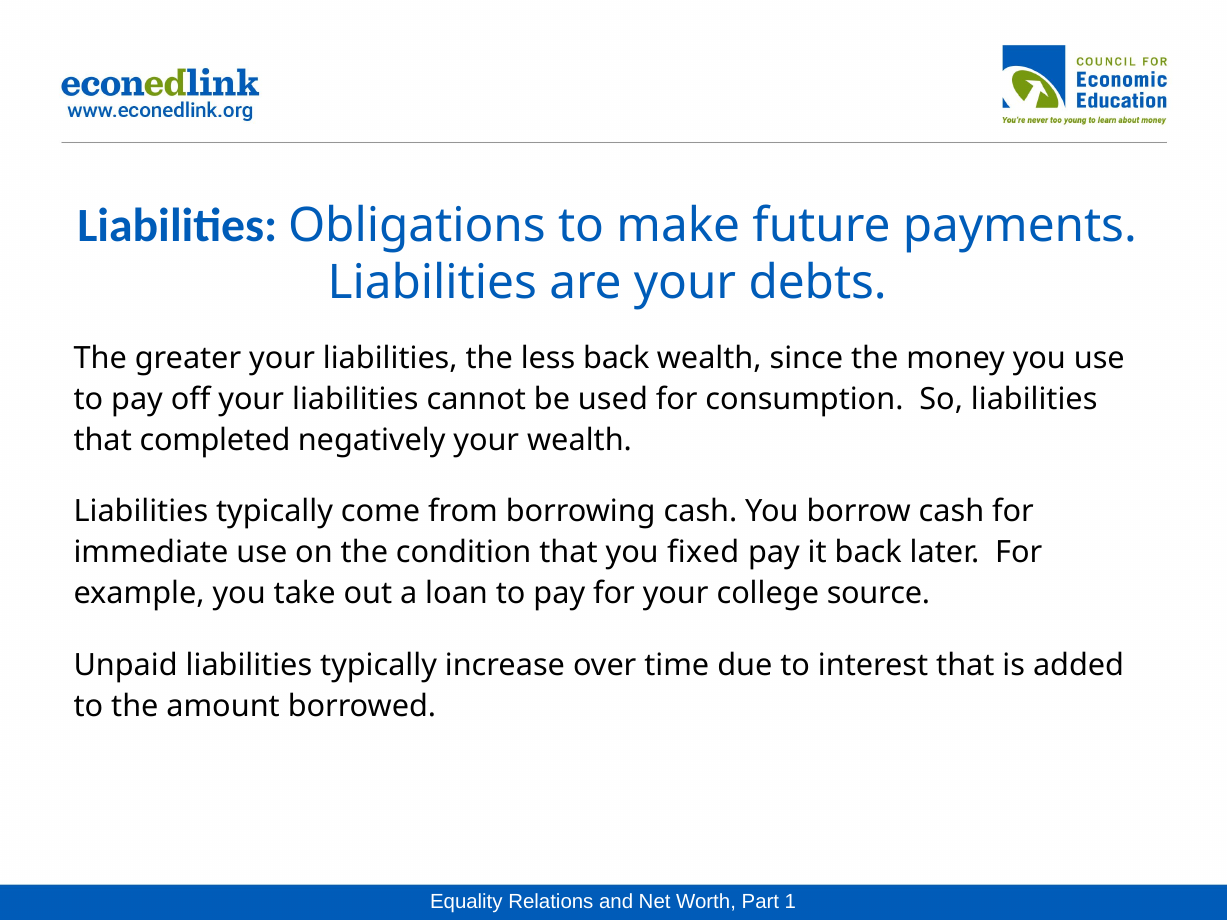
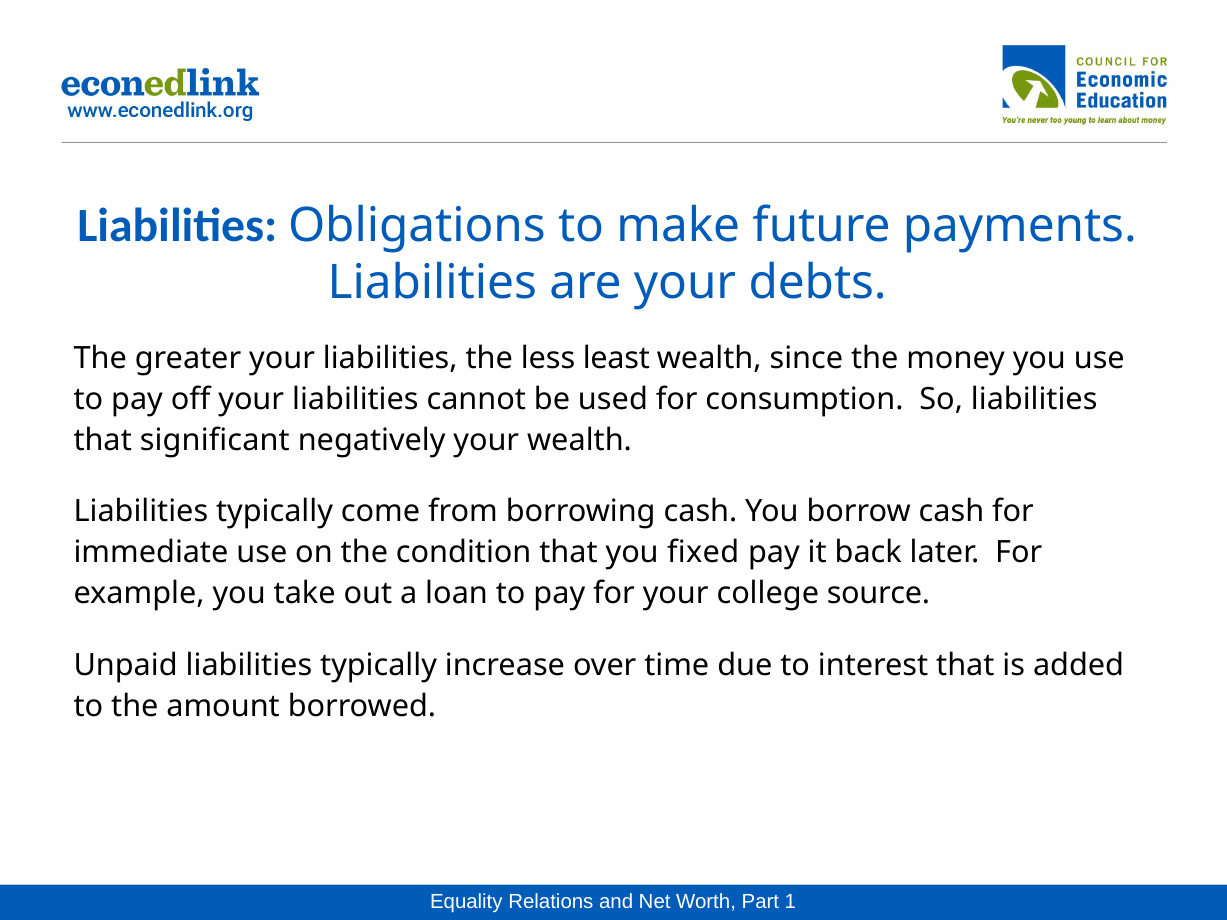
less back: back -> least (616, 358)
completed: completed -> significant (215, 440)
